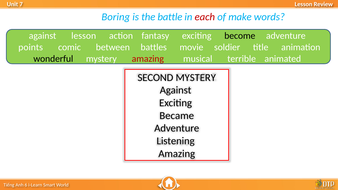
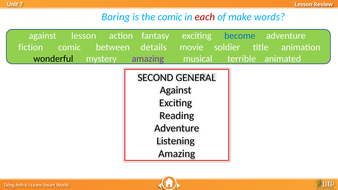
the battle: battle -> comic (170, 17)
become colour: black -> blue (240, 36)
points: points -> fiction (31, 47)
battles: battles -> details (154, 47)
amazing colour: red -> purple (148, 59)
SECOND MYSTERY: MYSTERY -> GENERAL (196, 78)
Became: Became -> Reading (177, 116)
